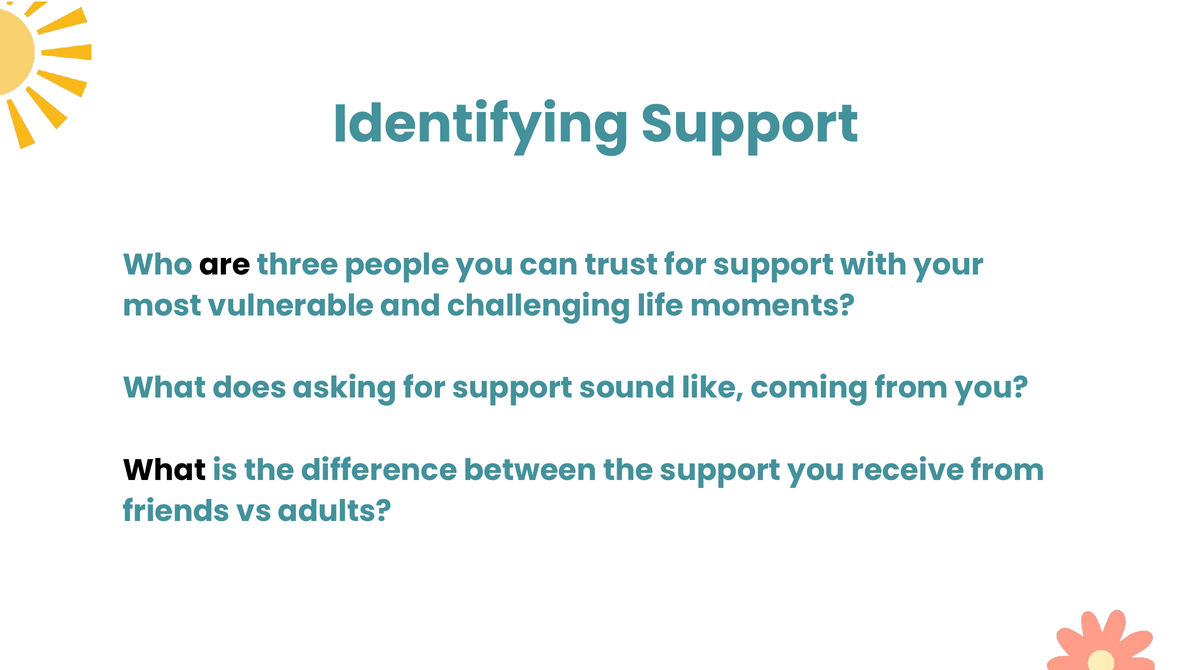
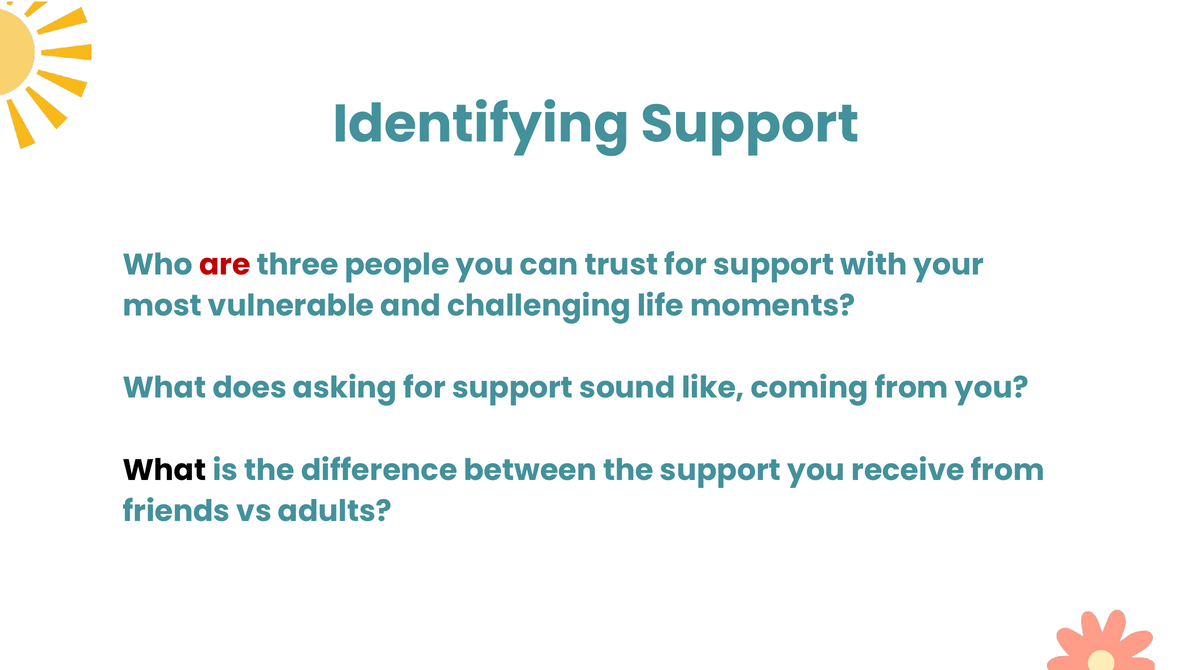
are colour: black -> red (225, 265)
